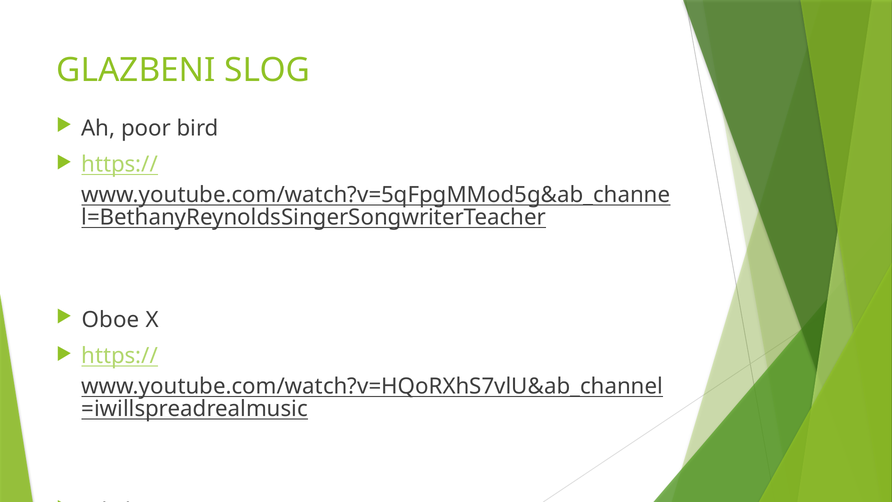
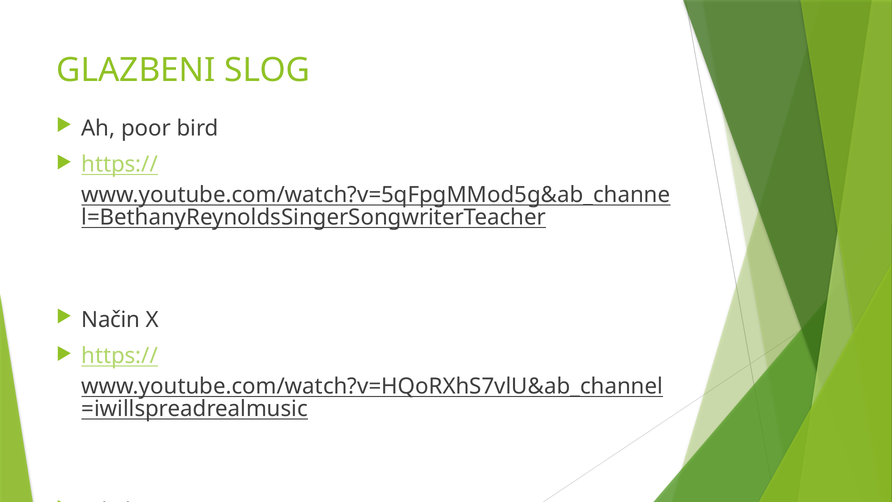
Oboe: Oboe -> Način (111, 320)
